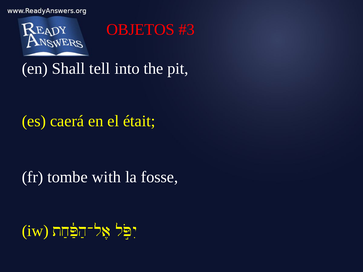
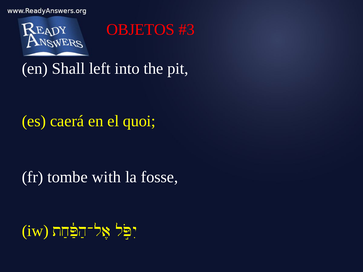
tell: tell -> left (100, 69)
était: était -> quoi (139, 121)
